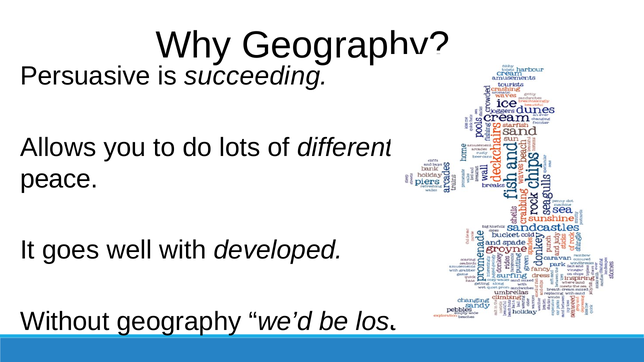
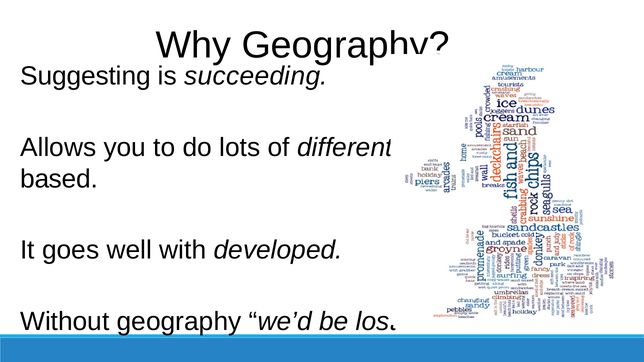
Persuasive: Persuasive -> Suggesting (85, 76)
peace: peace -> based (59, 179)
